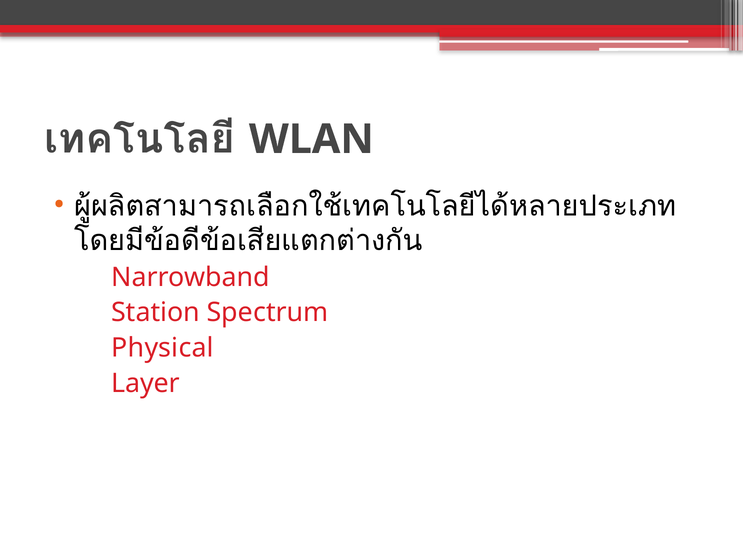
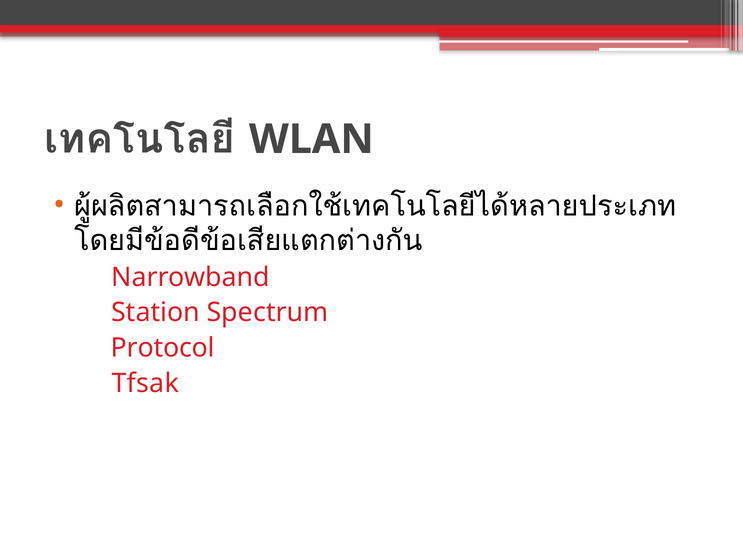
Physical: Physical -> Protocol (163, 347)
Layer: Layer -> Tfsak (145, 383)
